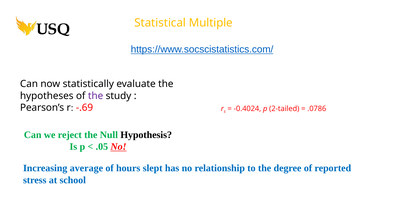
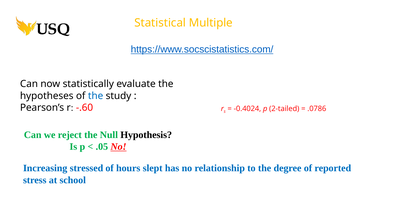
the colour: purple -> blue (96, 96)
-.69: -.69 -> -.60 (85, 108)
average: average -> stressed (86, 168)
